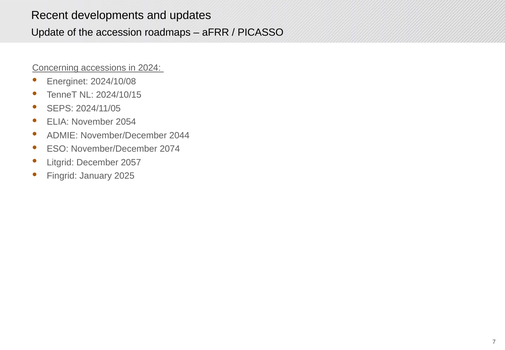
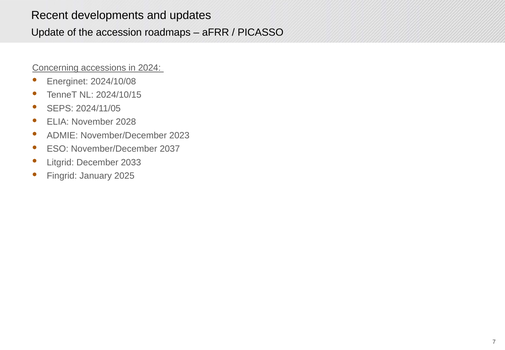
2054: 2054 -> 2028 (126, 122)
2044: 2044 -> 2023 (179, 135)
2074: 2074 -> 2037 (170, 149)
2057: 2057 -> 2033 (131, 162)
